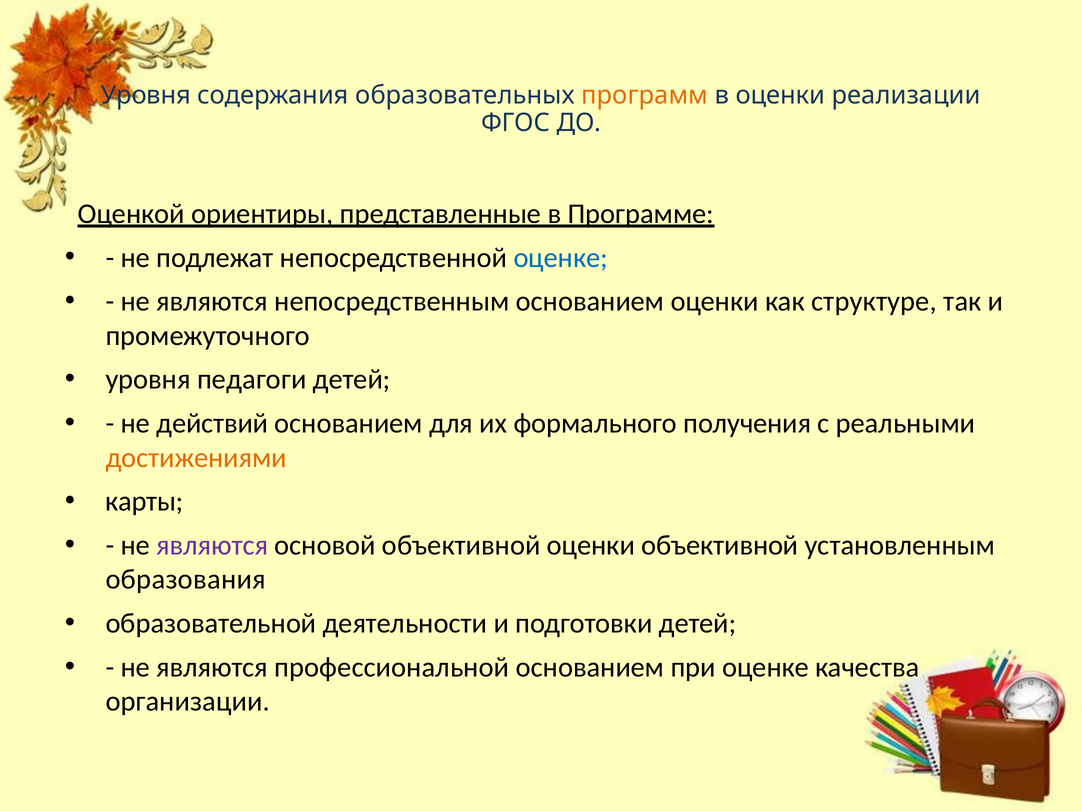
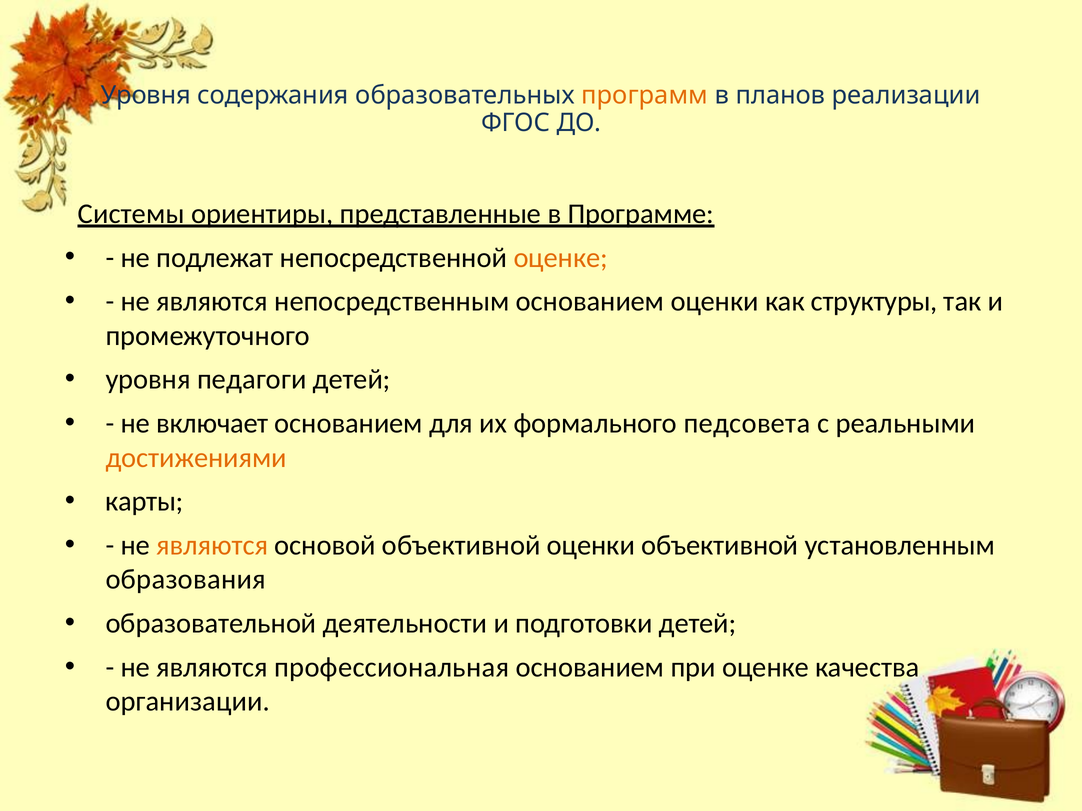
в оценки: оценки -> планов (781, 95)
Оценкой: Оценкой -> Системы (131, 214)
оценке colour: blue -> orange (561, 258)
структуре: структуре -> структуры (874, 302)
действий: действий -> включает (212, 424)
получения: получения -> педсовета (747, 424)
являются colour: purple -> orange (212, 546)
профессиональной: профессиональной -> профессиональная (392, 668)
